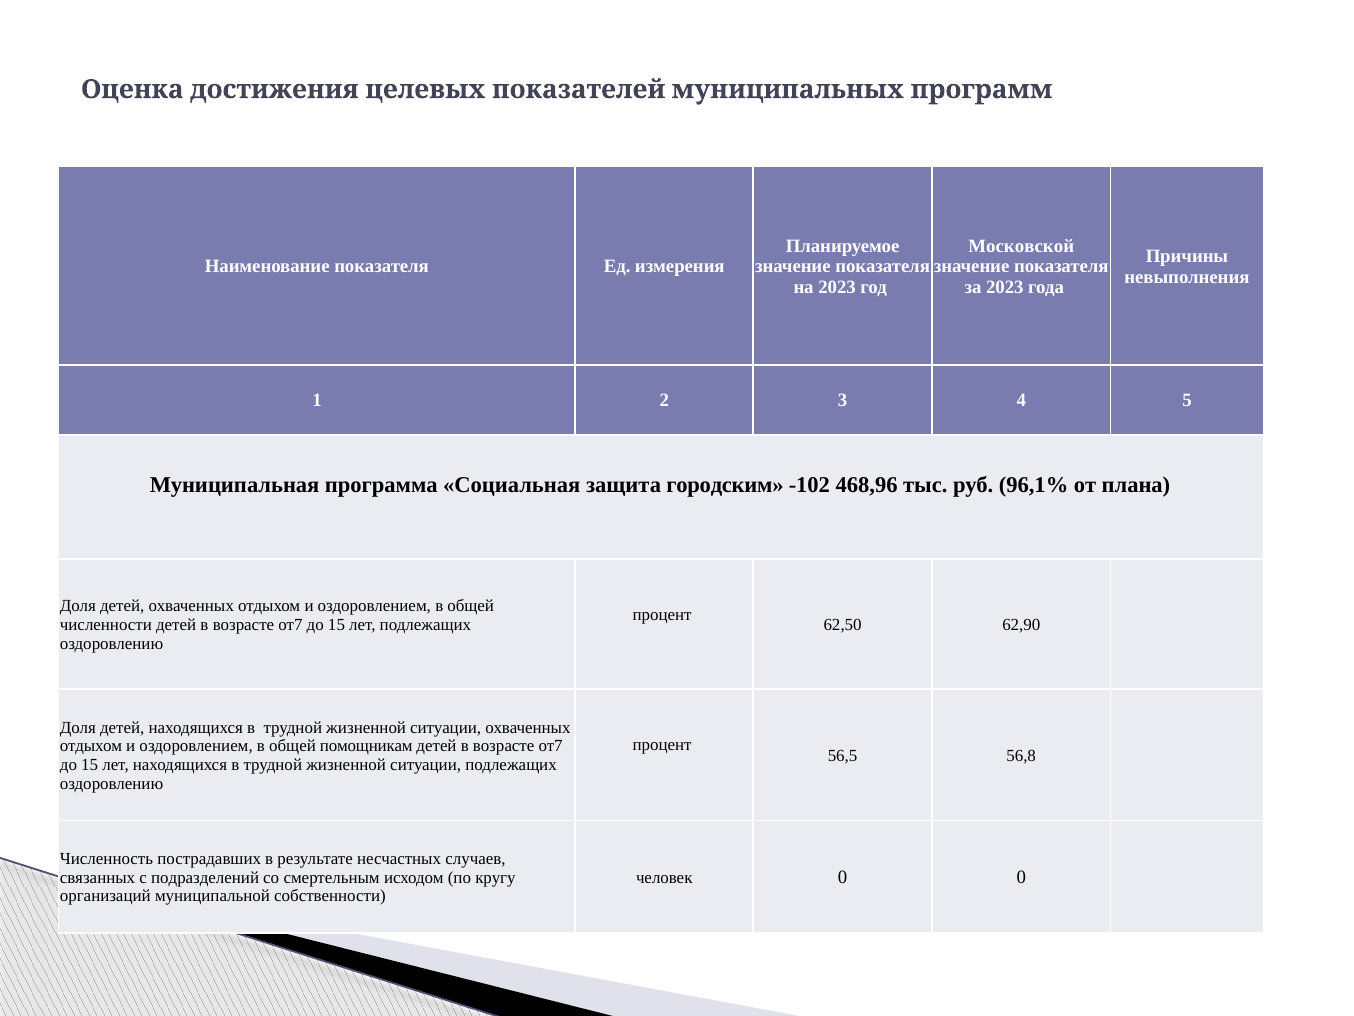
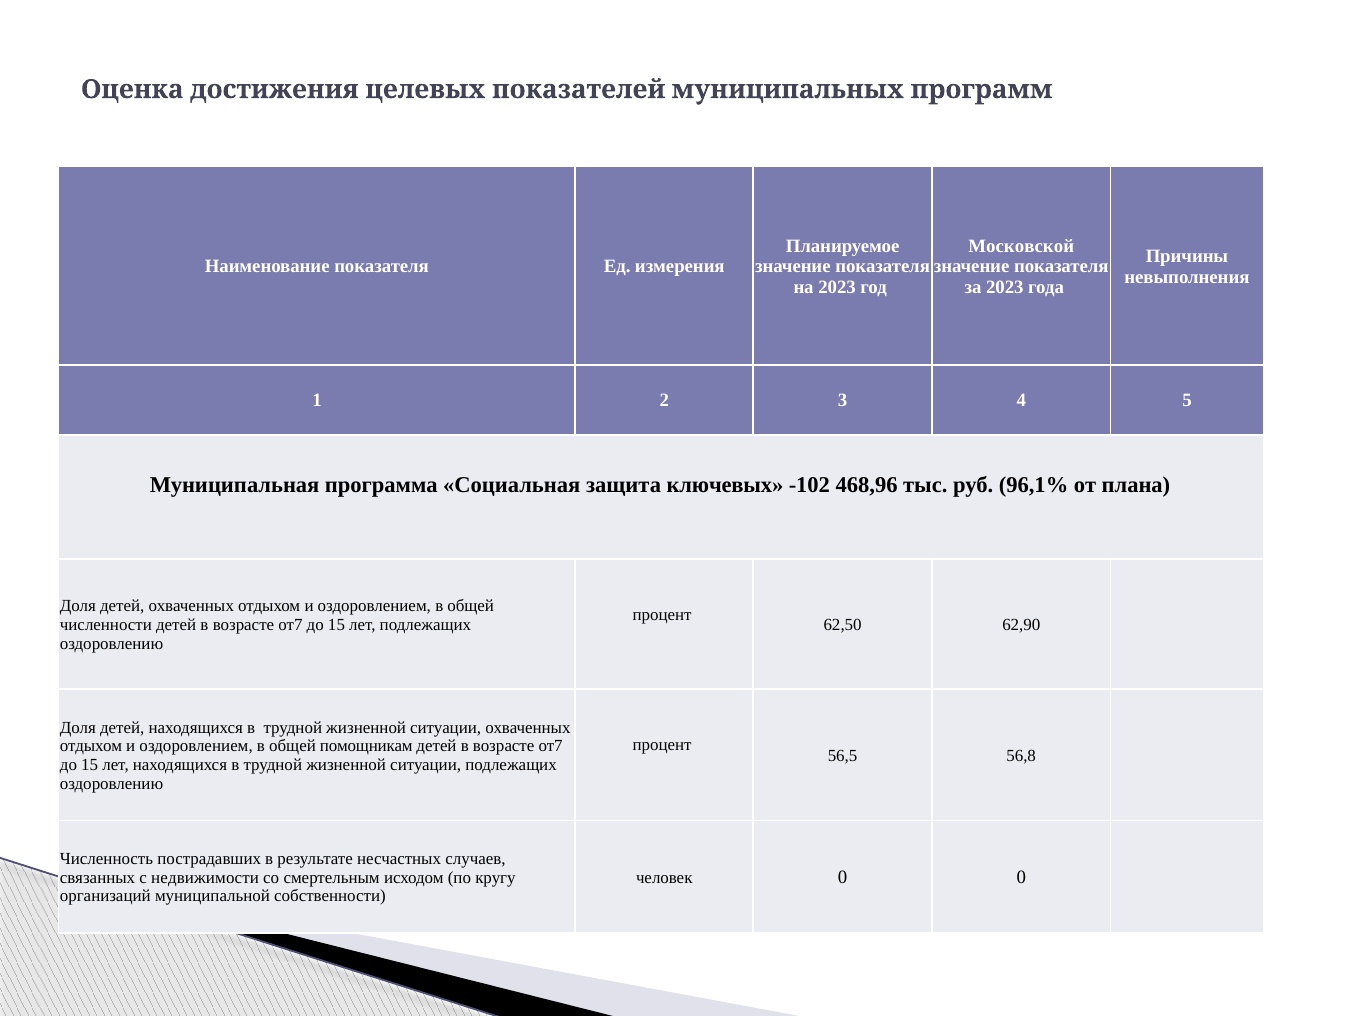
городским: городским -> ключевых (725, 485)
подразделений: подразделений -> недвижимости (205, 877)
